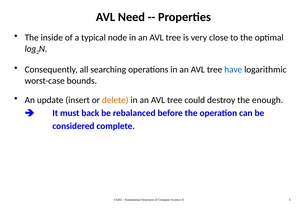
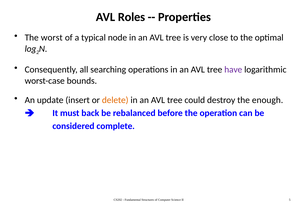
Need: Need -> Roles (131, 17)
inside: inside -> worst (52, 38)
have colour: blue -> purple (233, 70)
